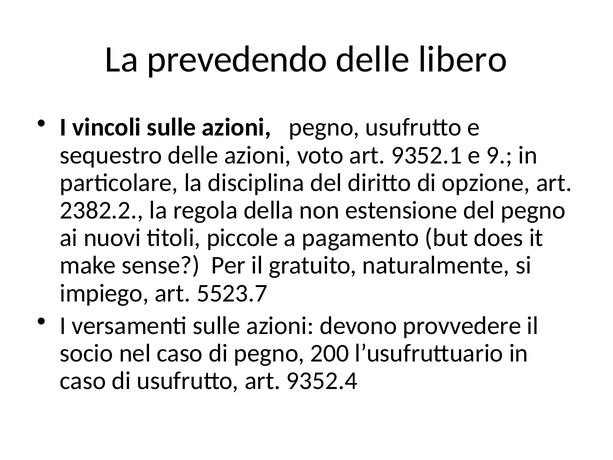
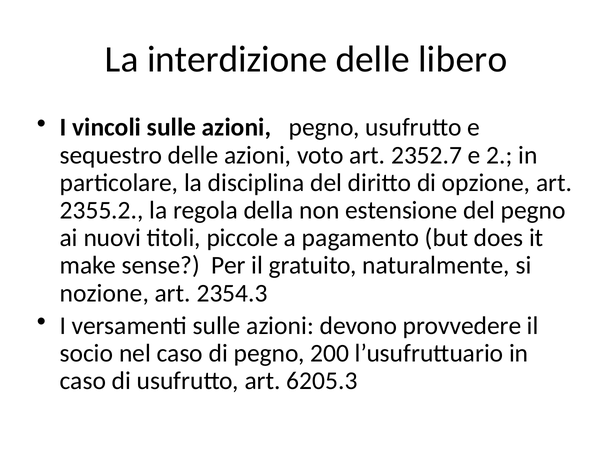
prevedendo: prevedendo -> interdizione (237, 59)
9352.1: 9352.1 -> 2352.7 (427, 155)
9: 9 -> 2 (499, 155)
2382.2: 2382.2 -> 2355.2 (102, 210)
impiego: impiego -> nozione (104, 293)
5523.7: 5523.7 -> 2354.3 (232, 293)
9352.4: 9352.4 -> 6205.3 (322, 381)
